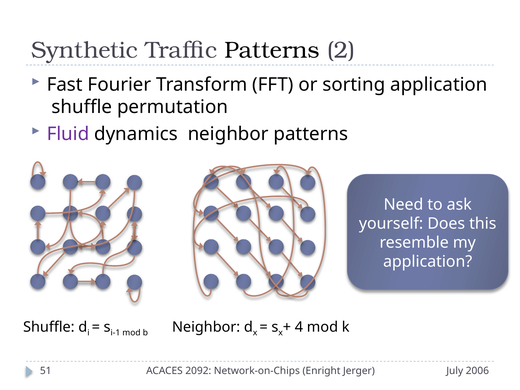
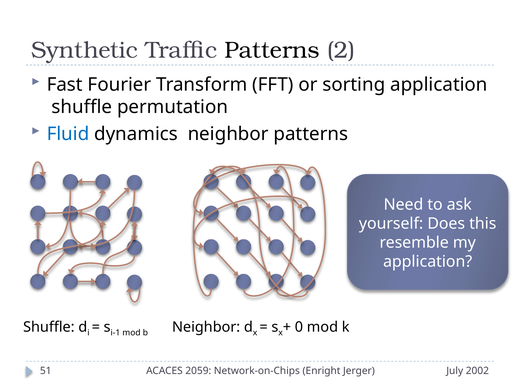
Fluid colour: purple -> blue (68, 134)
4: 4 -> 0 (299, 327)
2092: 2092 -> 2059 (198, 371)
2006: 2006 -> 2002 (477, 371)
